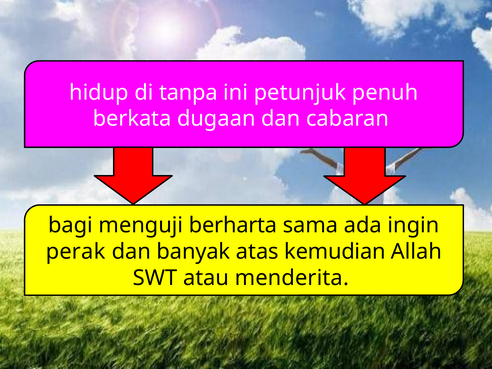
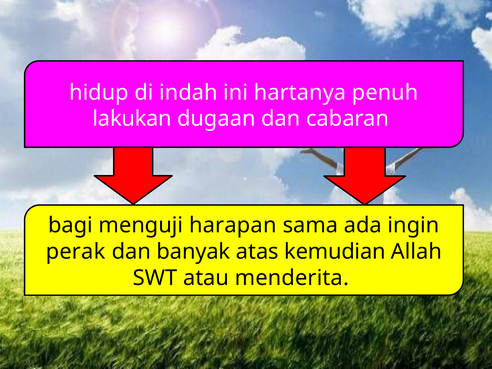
tanpa: tanpa -> indah (188, 92)
petunjuk: petunjuk -> hartanya (300, 92)
berkata: berkata -> lakukan (132, 119)
berharta: berharta -> harapan (233, 225)
